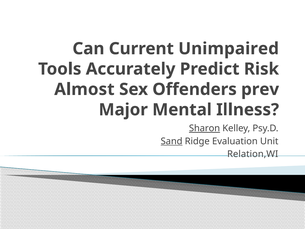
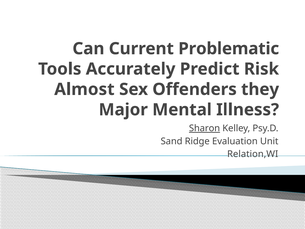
Unimpaired: Unimpaired -> Problematic (229, 49)
prev: prev -> they (260, 89)
Sand underline: present -> none (172, 141)
